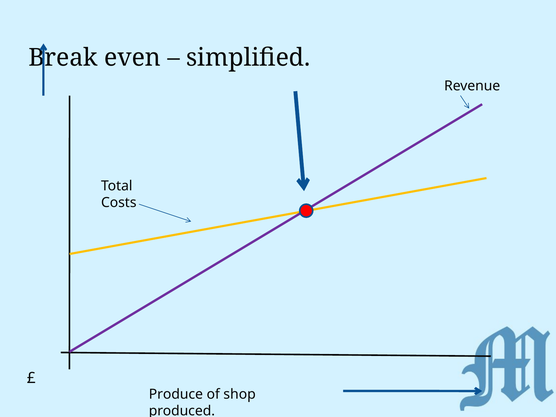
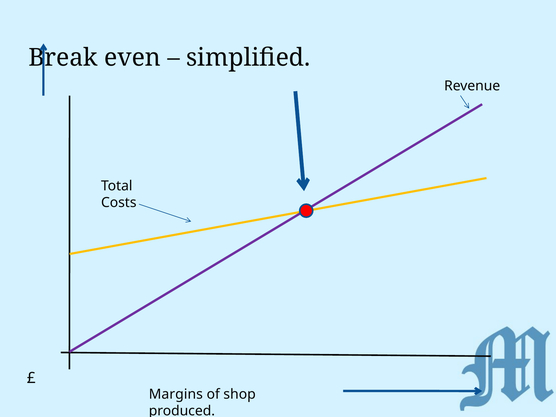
Produce: Produce -> Margins (176, 394)
